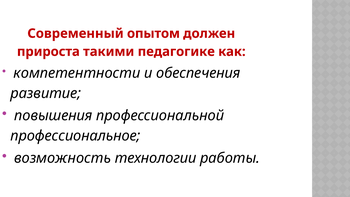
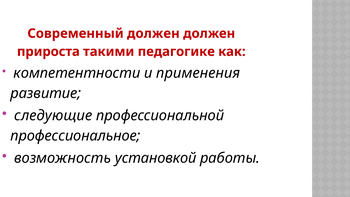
Современный опытом: опытом -> должен (153, 33)
обеспечения: обеспечения -> применения (198, 73)
повышения: повышения -> следующие (53, 116)
технологии: технологии -> установкой (156, 158)
